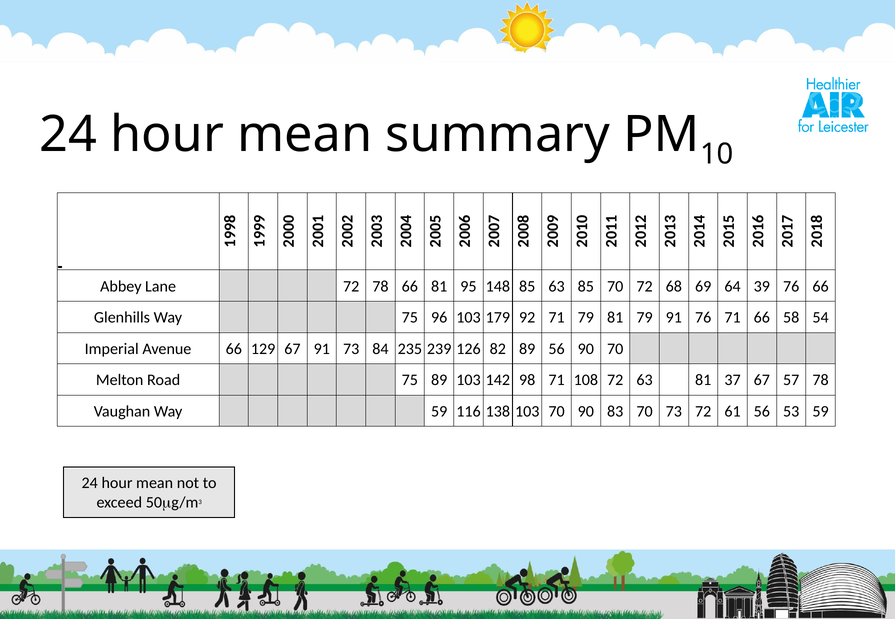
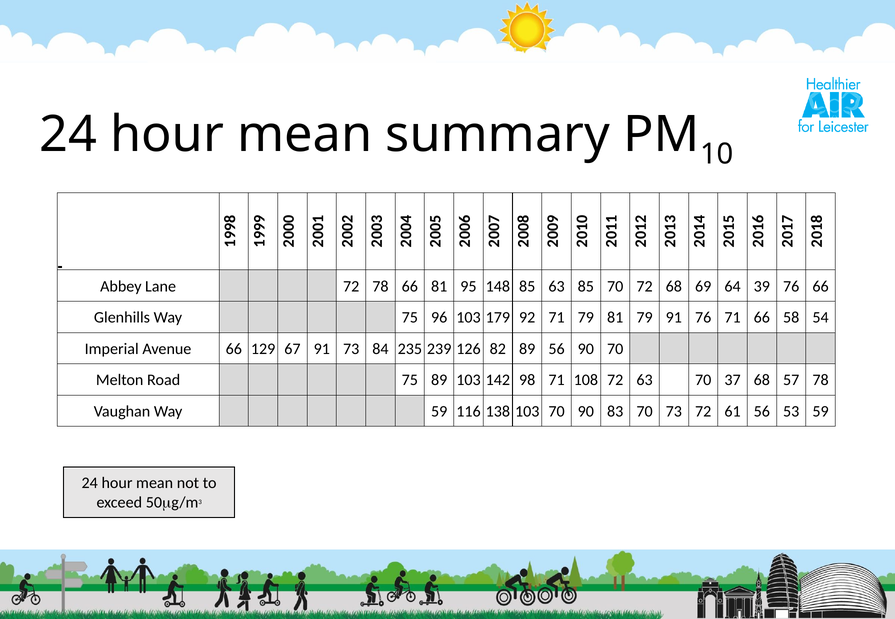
63 81: 81 -> 70 (703, 381)
37 67: 67 -> 68 (762, 381)
